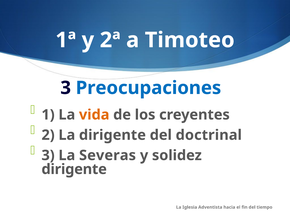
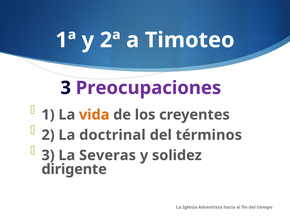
Preocupaciones colour: blue -> purple (148, 88)
La dirigente: dirigente -> doctrinal (112, 135)
doctrinal: doctrinal -> términos (209, 135)
